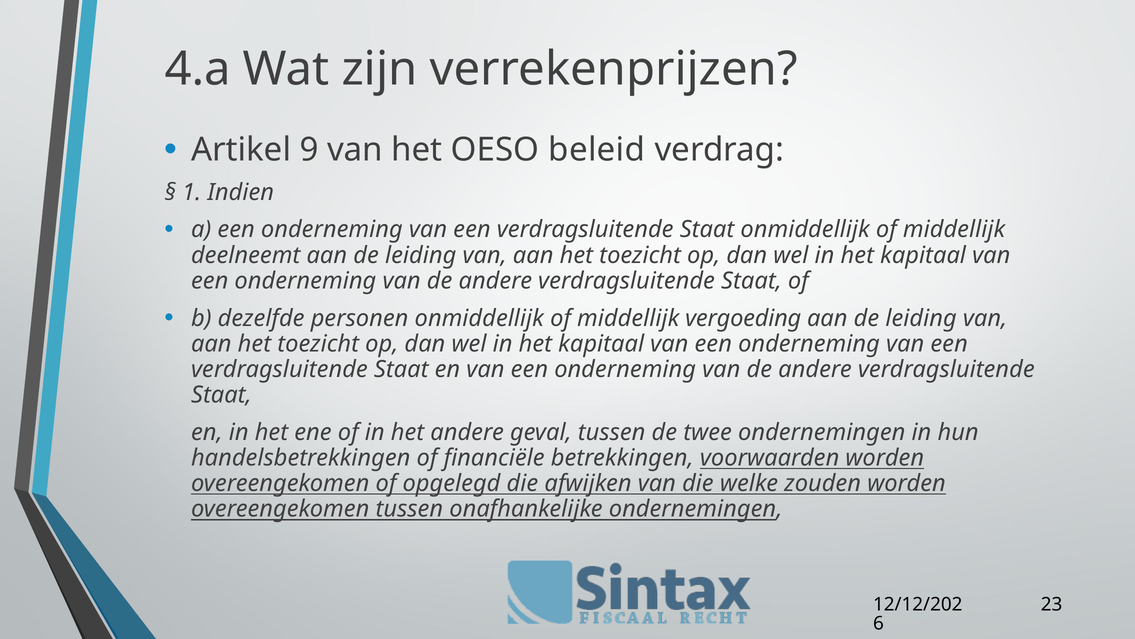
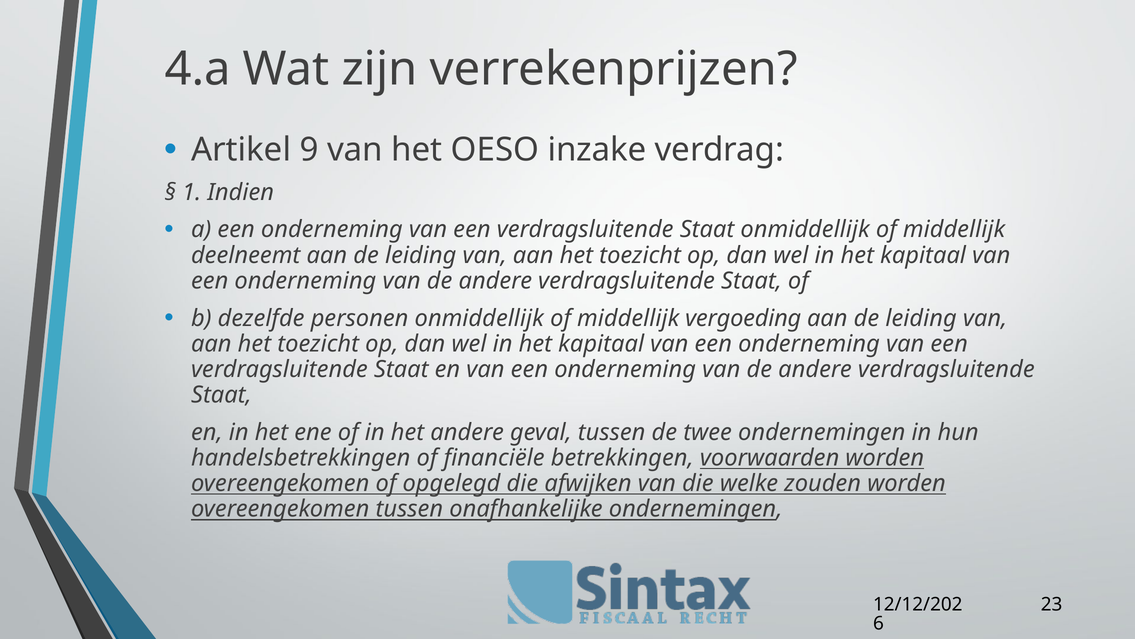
beleid: beleid -> inzake (597, 150)
